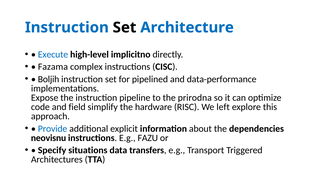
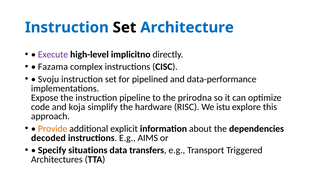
Execute colour: blue -> purple (53, 54)
Boljih: Boljih -> Svoju (48, 79)
field: field -> koja (77, 107)
left: left -> istu (223, 107)
Provide colour: blue -> orange (53, 129)
neovisnu: neovisnu -> decoded (48, 138)
FAZU: FAZU -> AIMS (148, 138)
